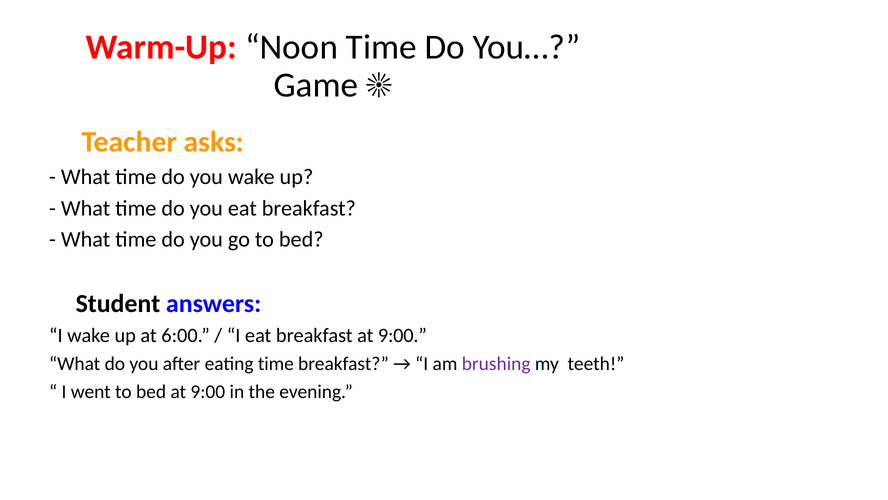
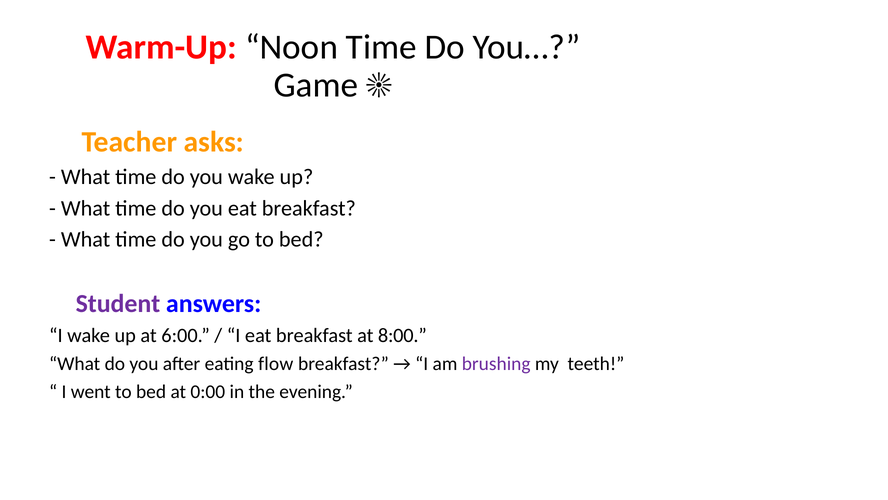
Student colour: black -> purple (118, 304)
breakfast at 9:00: 9:00 -> 8:00 (402, 335)
eating time: time -> flow (276, 364)
bed at 9:00: 9:00 -> 0:00 (208, 391)
